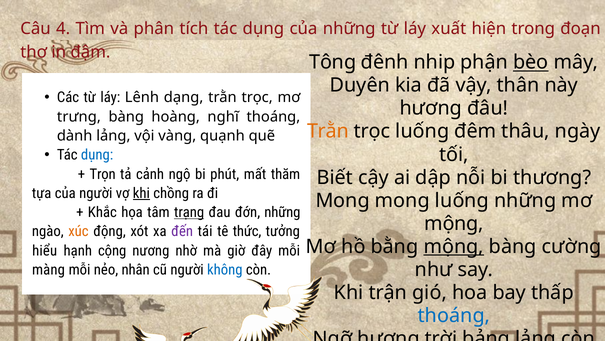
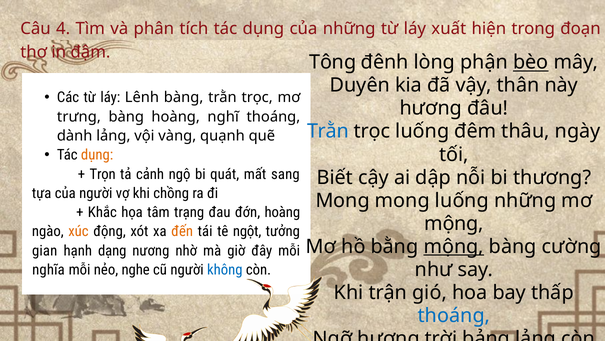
nhịp: nhịp -> lòng (435, 62)
Lênh dạng: dạng -> bàng (184, 97)
Trằn colour: orange -> blue (328, 131)
dụng colour: blue -> orange (97, 155)
phút: phút -> quát (225, 174)
thăm: thăm -> sang (285, 174)
khi underline: present -> none (141, 193)
trạng underline: present -> none (189, 212)
đớn những: những -> hoàng (282, 212)
đến colour: purple -> orange (182, 231)
thức: thức -> ngột (247, 231)
hiểu: hiểu -> gian (45, 250)
cộng: cộng -> dạng (112, 250)
màng: màng -> nghĩa (48, 269)
nhân: nhân -> nghe (136, 269)
